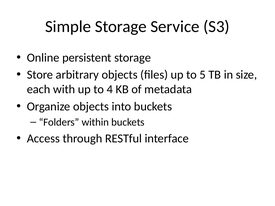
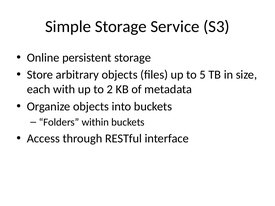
4: 4 -> 2 (110, 89)
